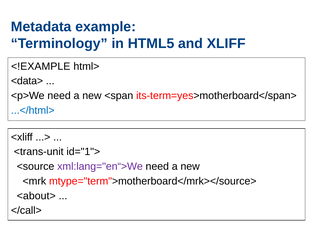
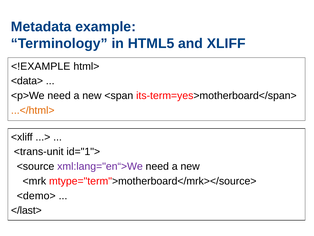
...</html> colour: blue -> orange (33, 110)
<about>: <about> -> <demo> (36, 195)
</call>: </call> -> </last> (26, 210)
